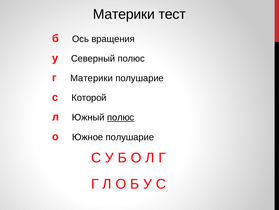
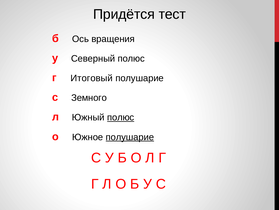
Материки: Материки -> Придётся (124, 14)
Материки: Материки -> Итоговый (92, 78)
Которой: Которой -> Земного (89, 98)
полушарие underline: none -> present (130, 137)
